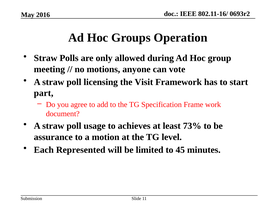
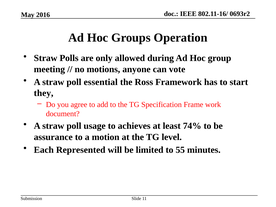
licensing: licensing -> essential (101, 82)
Visit: Visit -> Ross (144, 82)
part: part -> they (44, 93)
73%: 73% -> 74% (192, 126)
45: 45 -> 55 (180, 150)
